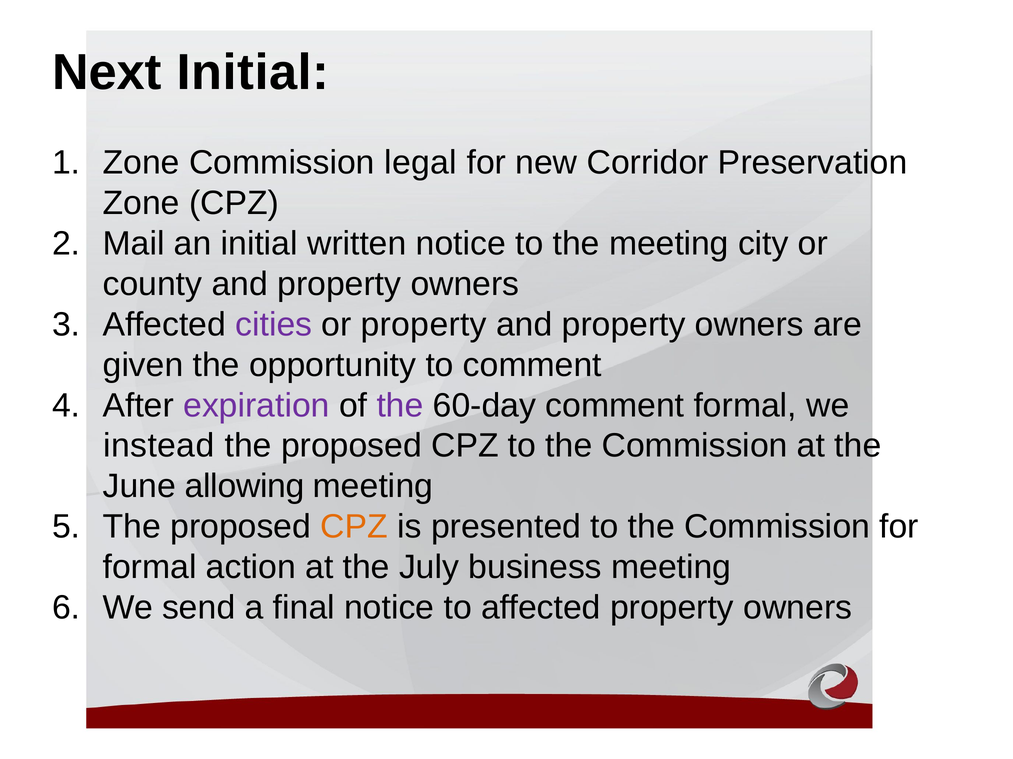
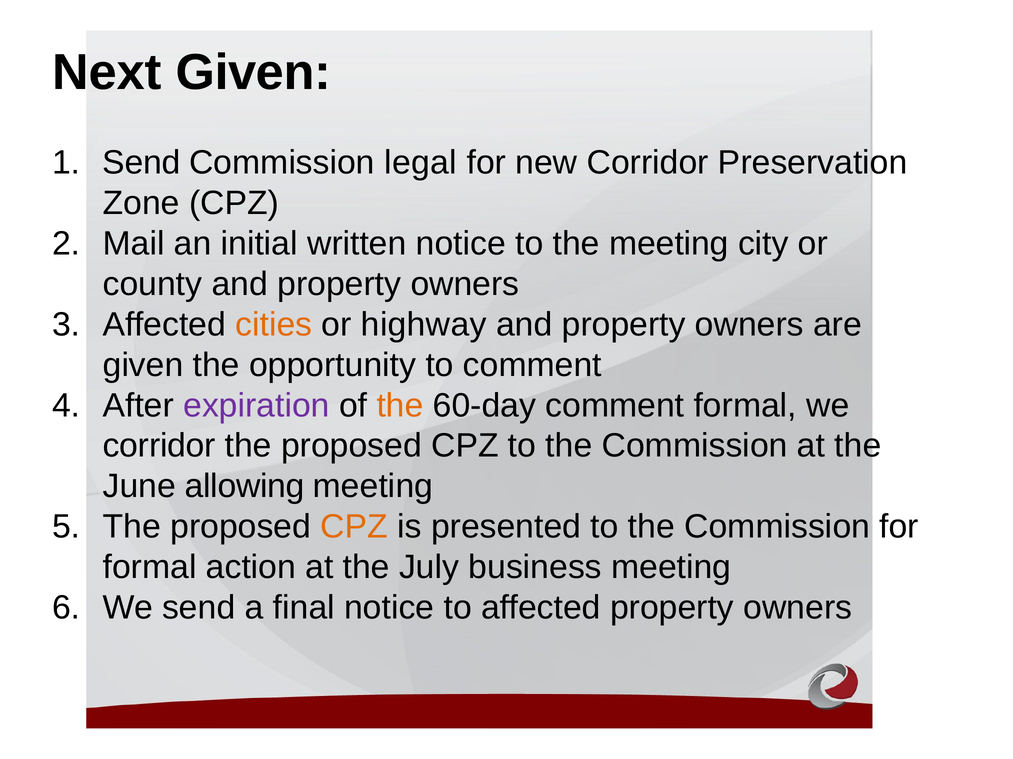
Next Initial: Initial -> Given (253, 73)
Zone: Zone -> Send (141, 163)
cities colour: purple -> orange (274, 325)
or property: property -> highway (424, 325)
the colour: purple -> orange (400, 406)
instead: instead -> corridor (159, 446)
